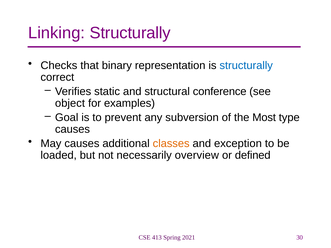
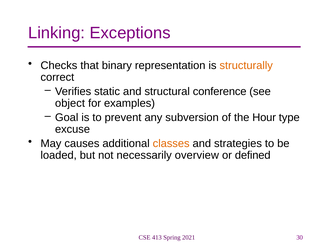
Linking Structurally: Structurally -> Exceptions (130, 33)
structurally colour: blue -> orange (246, 65)
Most: Most -> Hour (264, 118)
causes: causes -> excuse (72, 129)
exception: exception -> strategies (238, 144)
